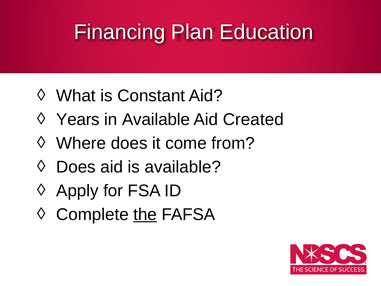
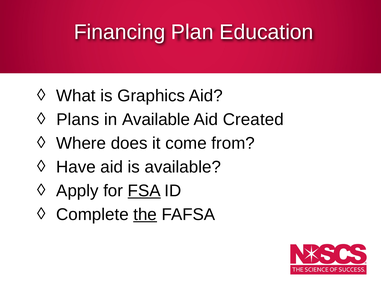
Constant: Constant -> Graphics (151, 96)
Years: Years -> Plans (78, 120)
Does: Does -> Have (76, 167)
FSA underline: none -> present (144, 191)
